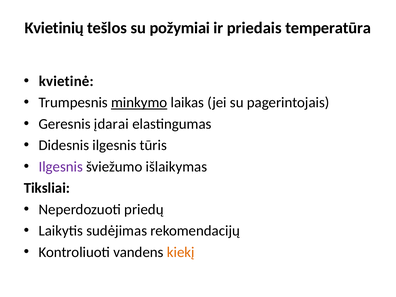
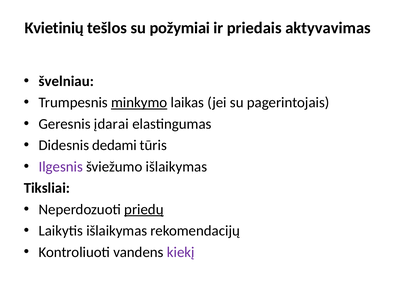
temperatūra: temperatūra -> aktyvavimas (328, 28)
kvietinė: kvietinė -> švelniau (66, 81)
Didesnis ilgesnis: ilgesnis -> dedami (114, 145)
priedų underline: none -> present (144, 209)
Laikytis sudėjimas: sudėjimas -> išlaikymas (117, 231)
kiekį colour: orange -> purple (181, 252)
